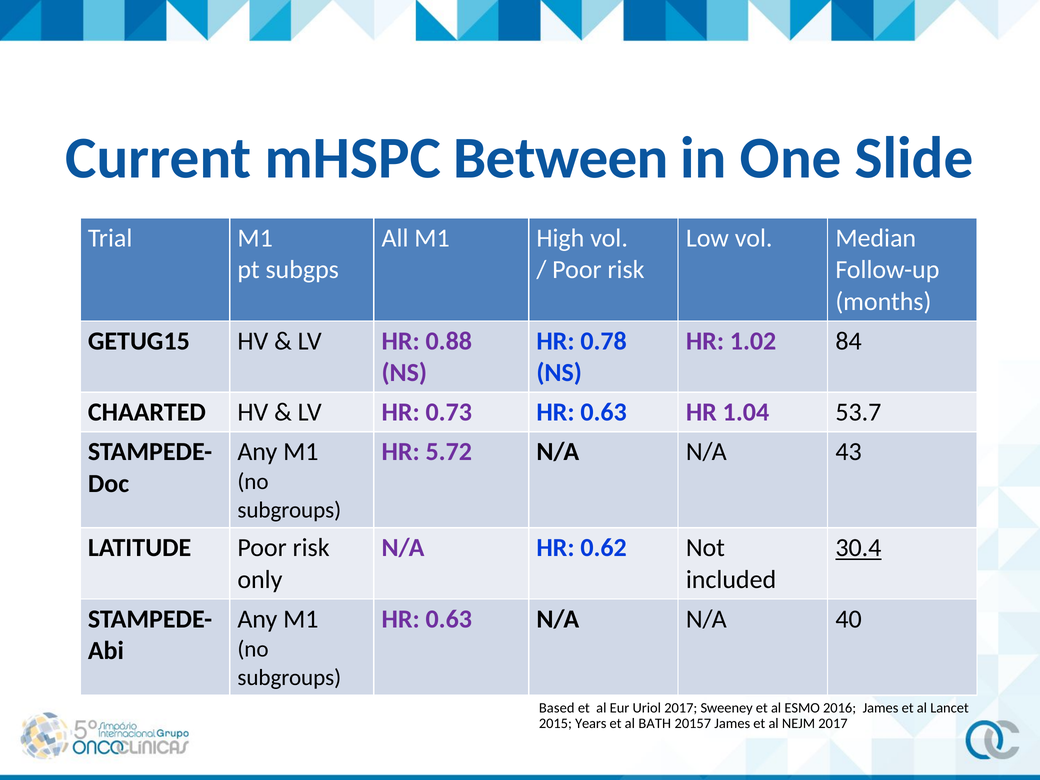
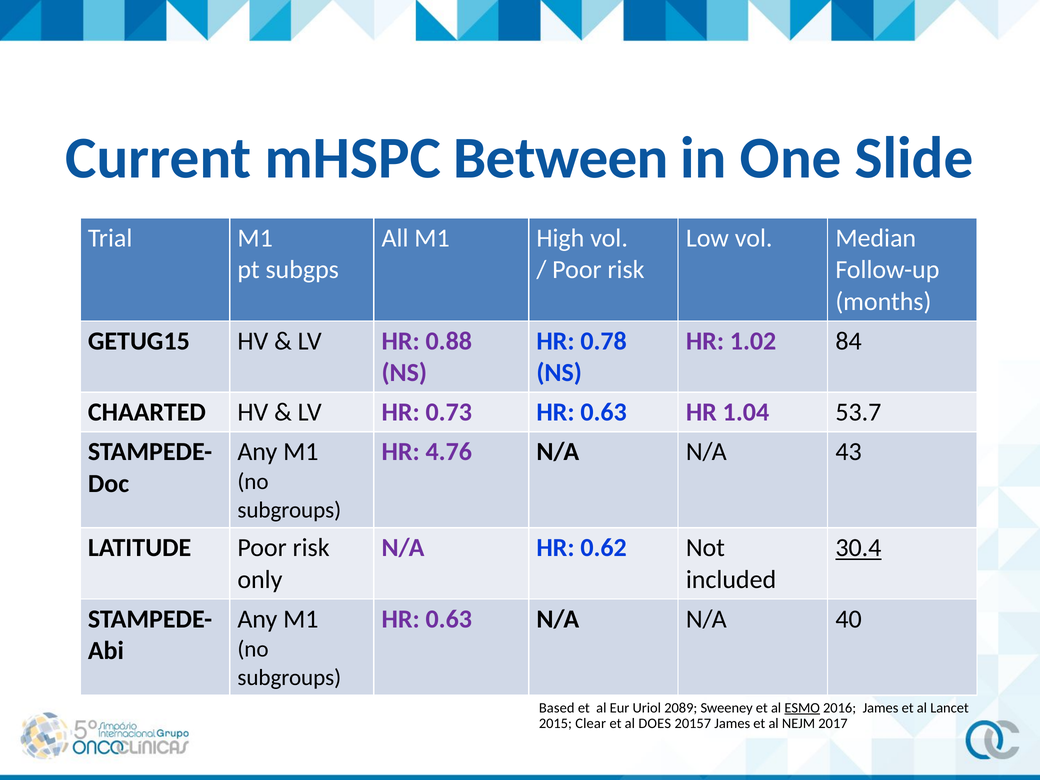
5.72: 5.72 -> 4.76 (449, 452)
Uriol 2017: 2017 -> 2089 (681, 708)
ESMO underline: none -> present (802, 708)
Years: Years -> Clear (591, 723)
BATH: BATH -> DOES (655, 723)
